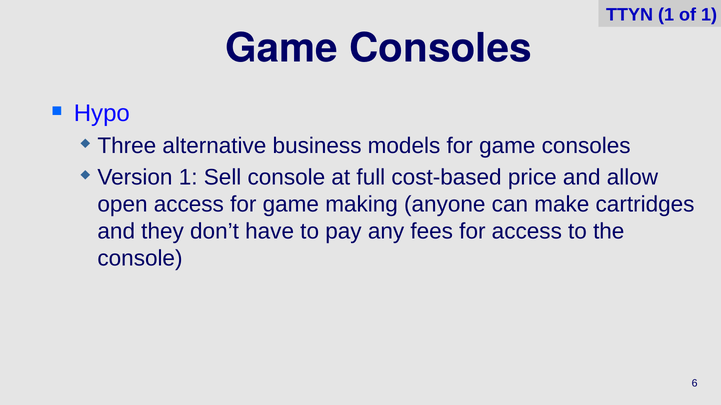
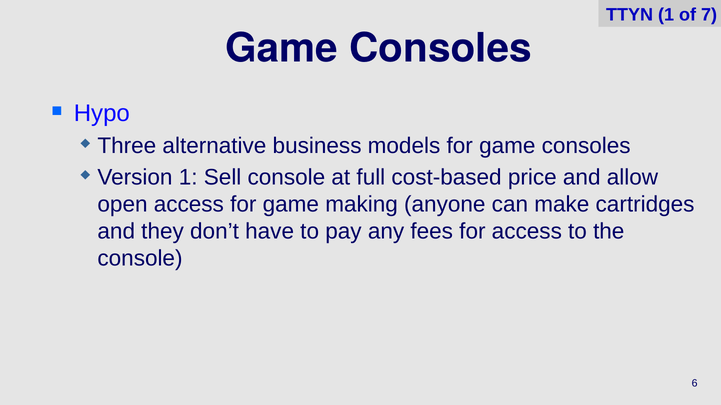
of 1: 1 -> 7 (709, 15)
